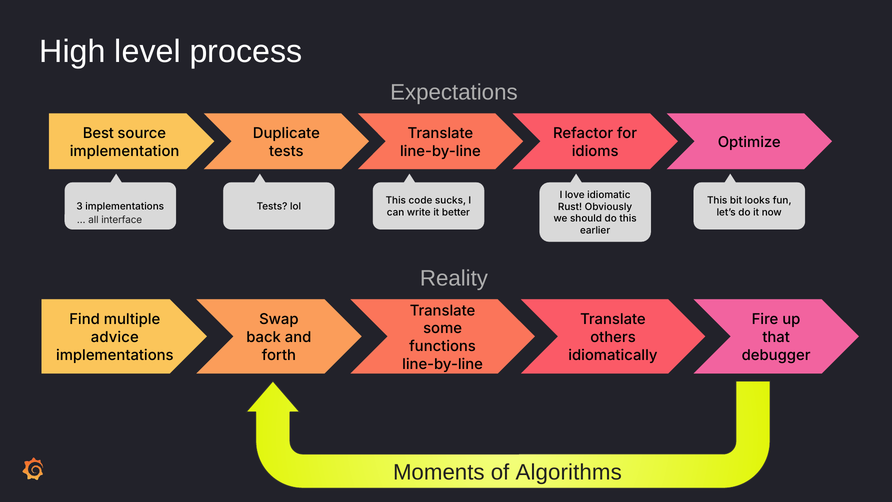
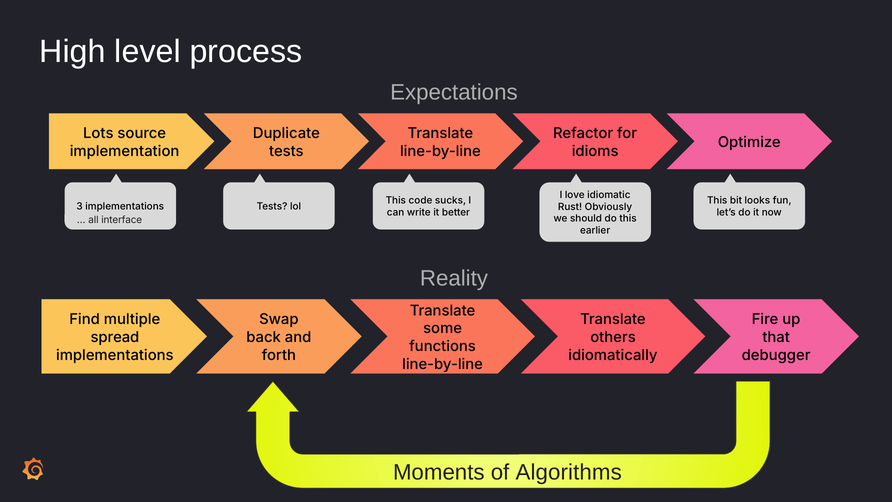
Best: Best -> Lots (98, 133)
advice: advice -> spread (115, 337)
